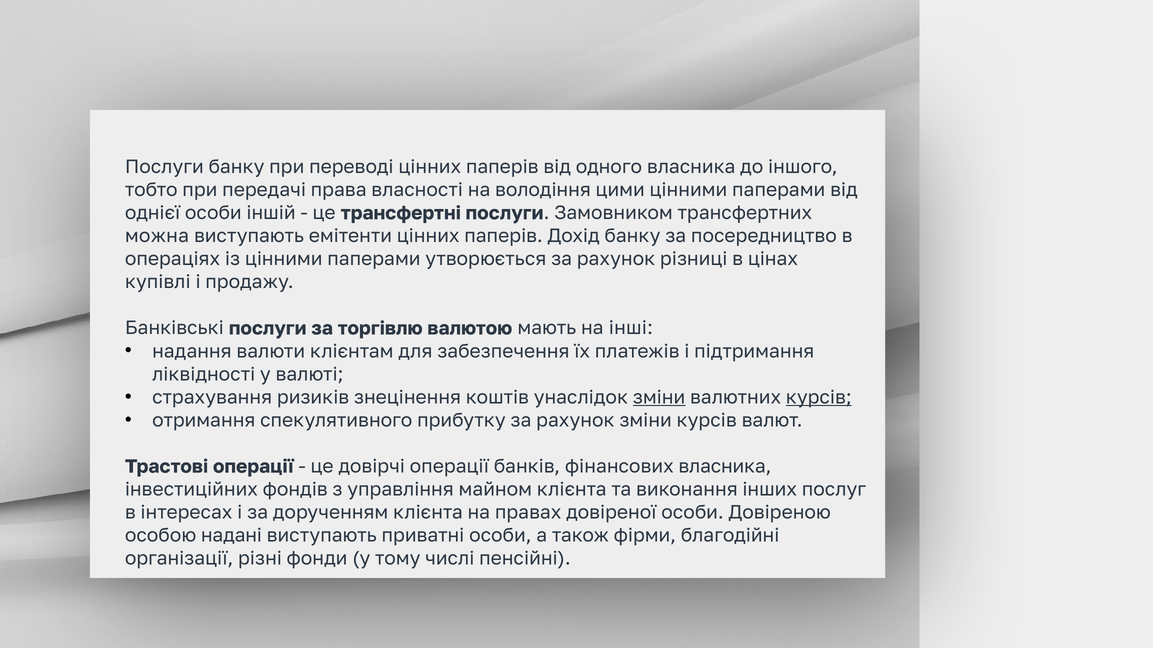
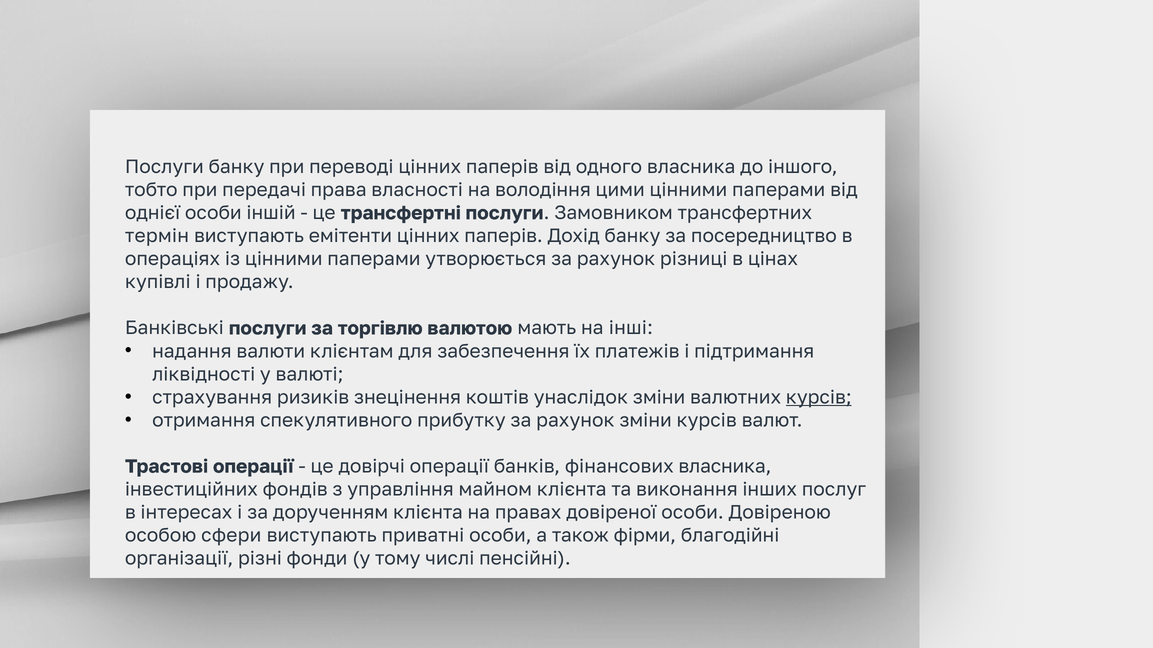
можна: можна -> термін (157, 236)
зміни underline: present -> none (659, 398)
надані: надані -> сфери (231, 536)
